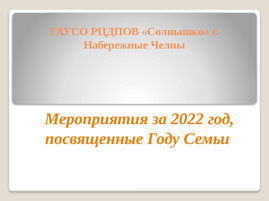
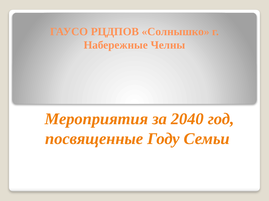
2022: 2022 -> 2040 (187, 119)
